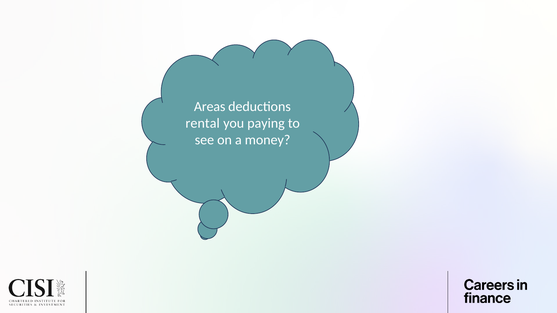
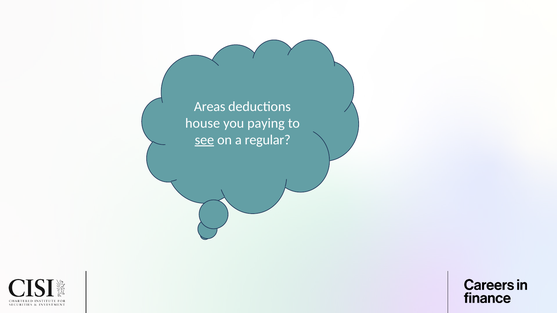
rental: rental -> house (203, 123)
see underline: none -> present (204, 140)
money: money -> regular (268, 140)
